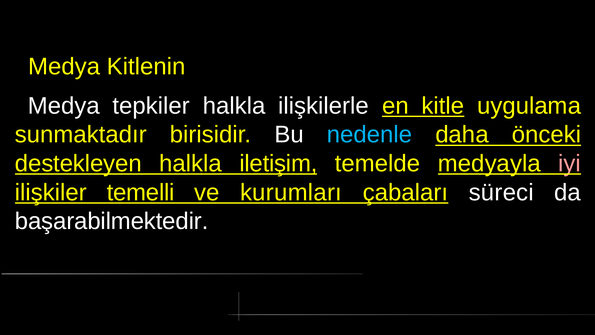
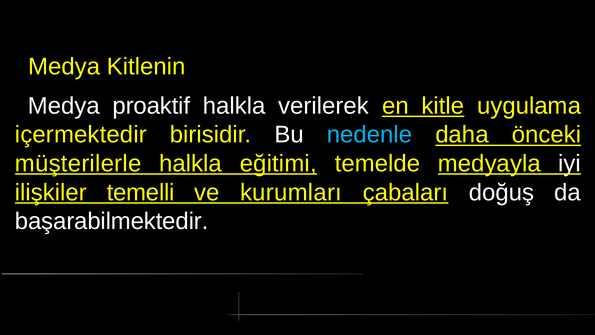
tepkiler: tepkiler -> proaktif (151, 106)
ilişkilerle: ilişkilerle -> verilerek (324, 106)
sunmaktadır: sunmaktadır -> içermektedir (81, 135)
destekleyen: destekleyen -> müşterilerle (78, 163)
iletişim: iletişim -> eğitimi (278, 163)
iyi colour: pink -> white (570, 163)
süreci: süreci -> doğuş (501, 192)
